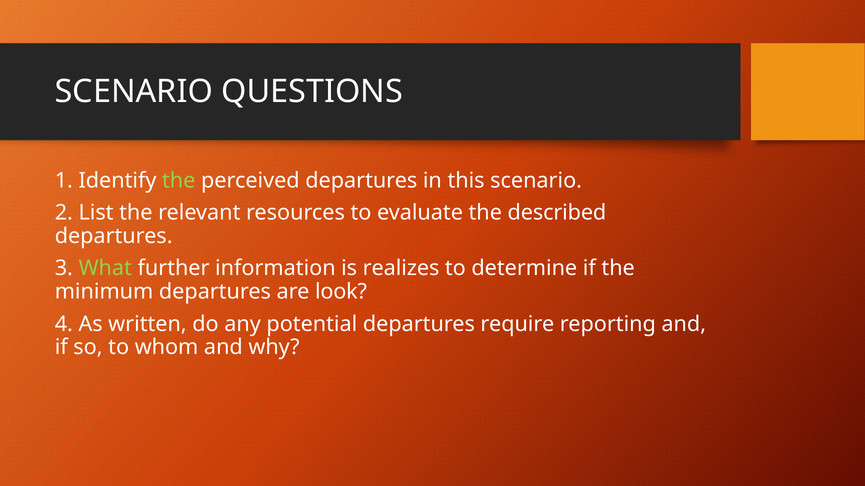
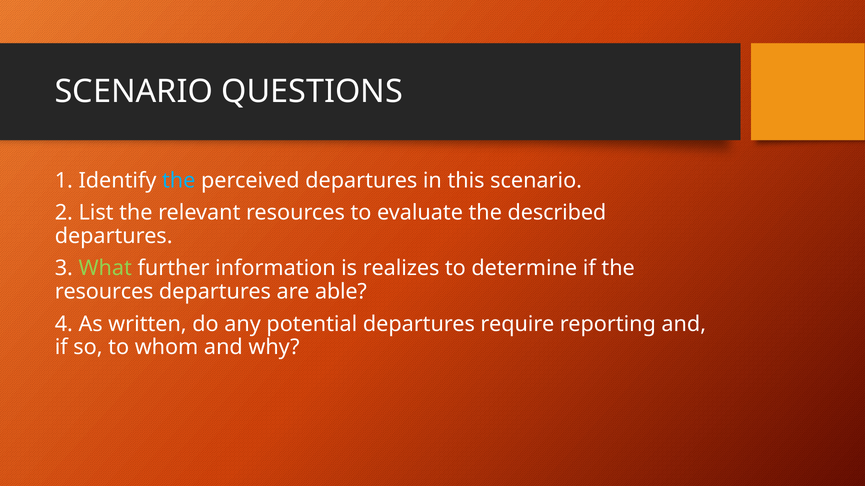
the colour: light green -> light blue (179, 181)
minimum: minimum -> resources (104, 292)
look: look -> able (341, 292)
